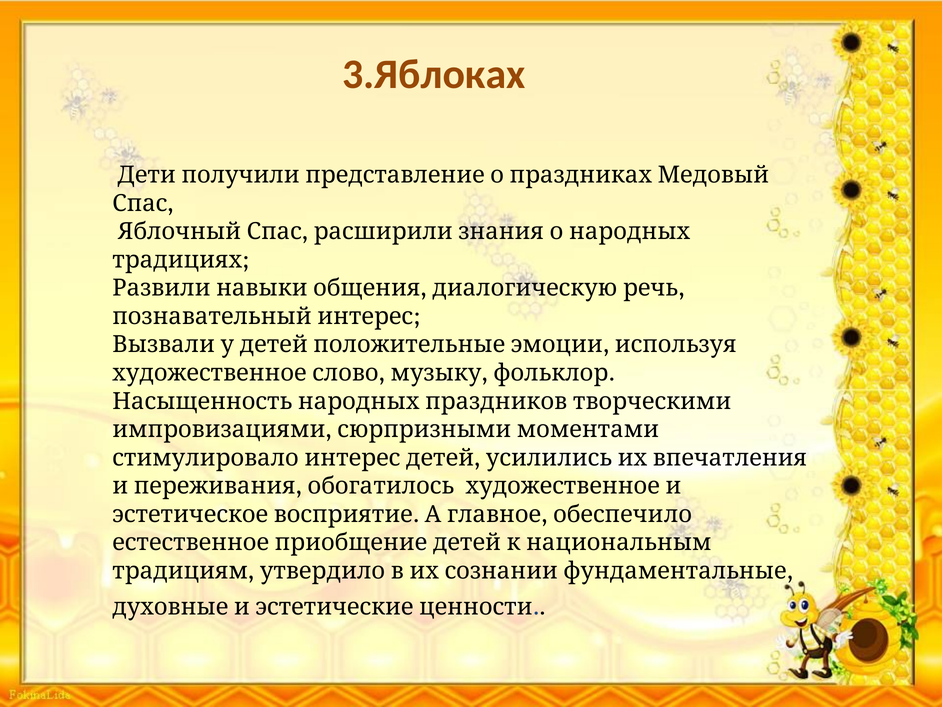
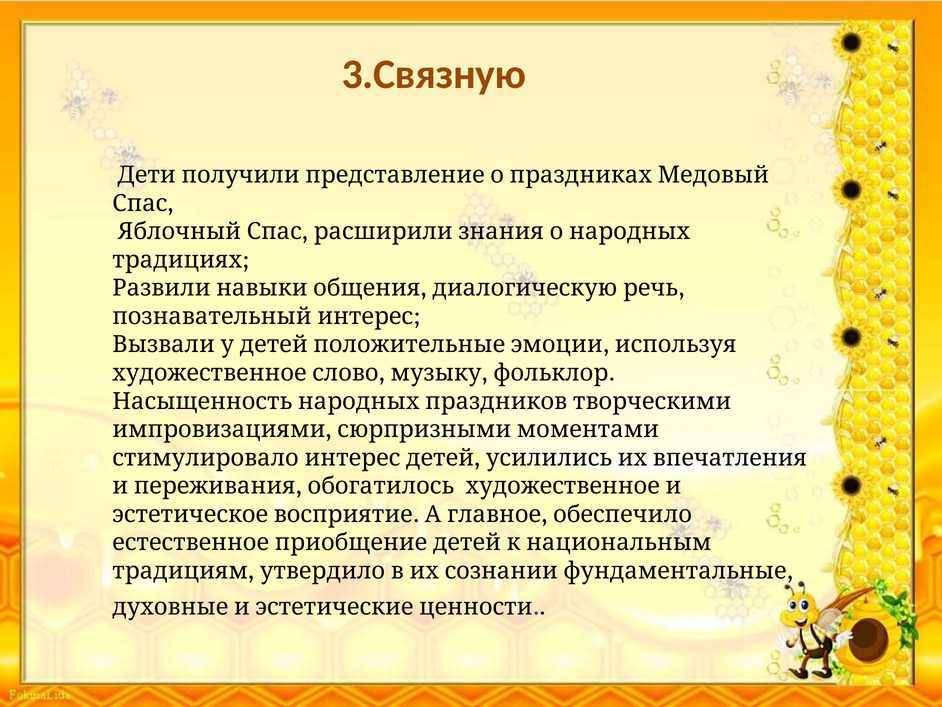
3.Яблоках: 3.Яблоках -> 3.Связную (434, 74)
